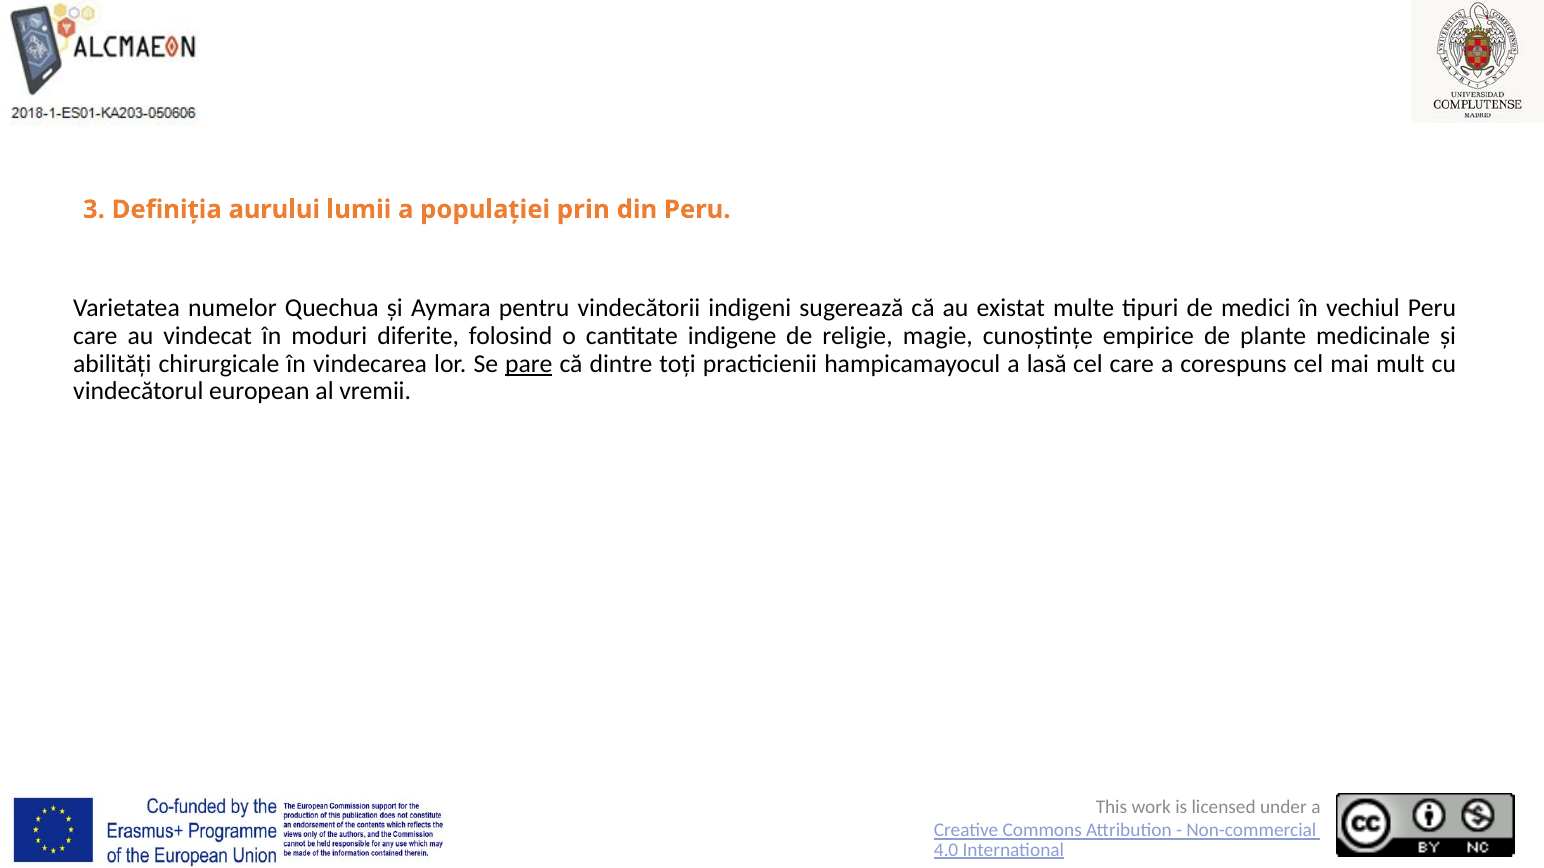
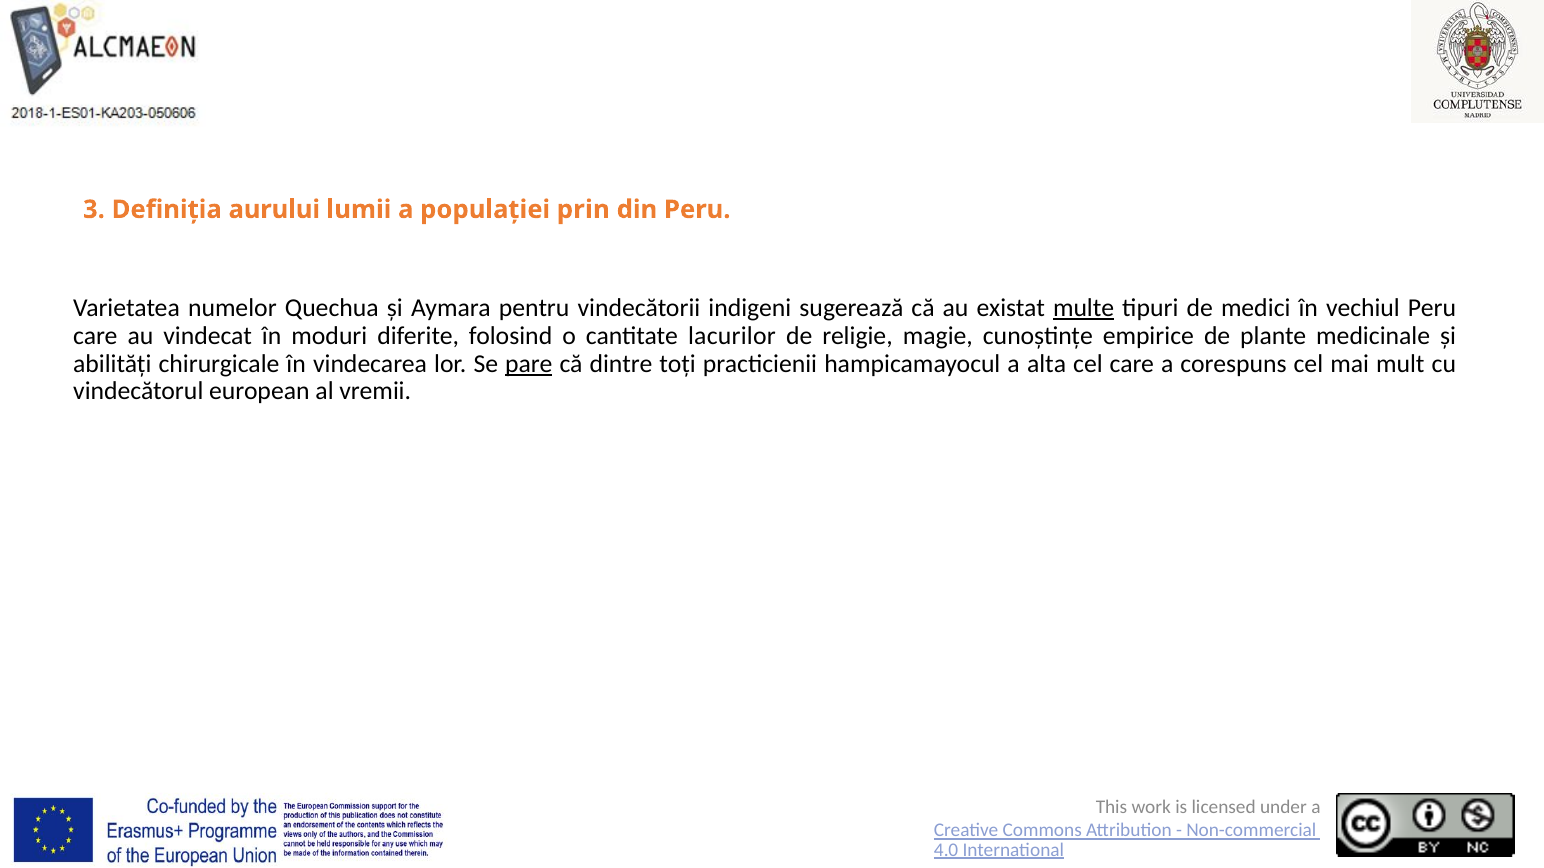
multe underline: none -> present (1084, 308)
indigene: indigene -> lacurilor (732, 336)
lasă: lasă -> alta (1047, 364)
